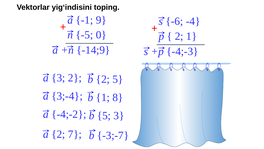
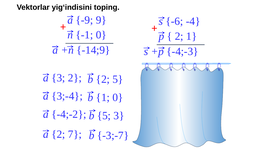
a -1: -1 -> -9 (84, 20)
n -5: -5 -> -1 (84, 35)
1 8: 8 -> 0 (118, 97)
